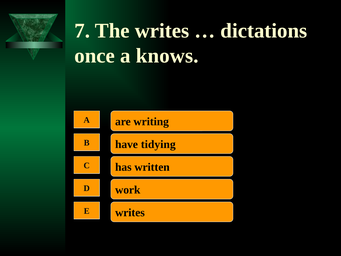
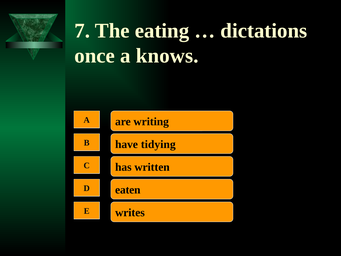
The writes: writes -> eating (162, 31)
work: work -> eaten (128, 190)
